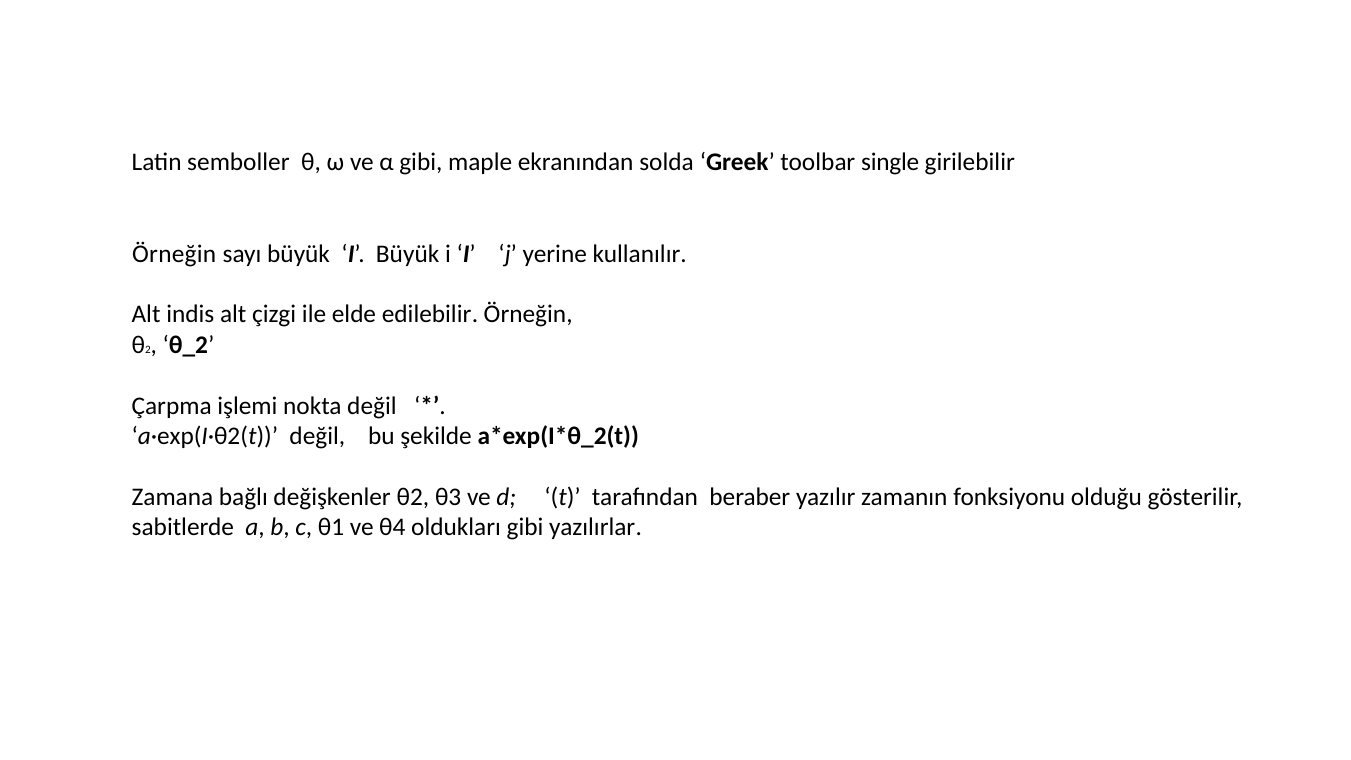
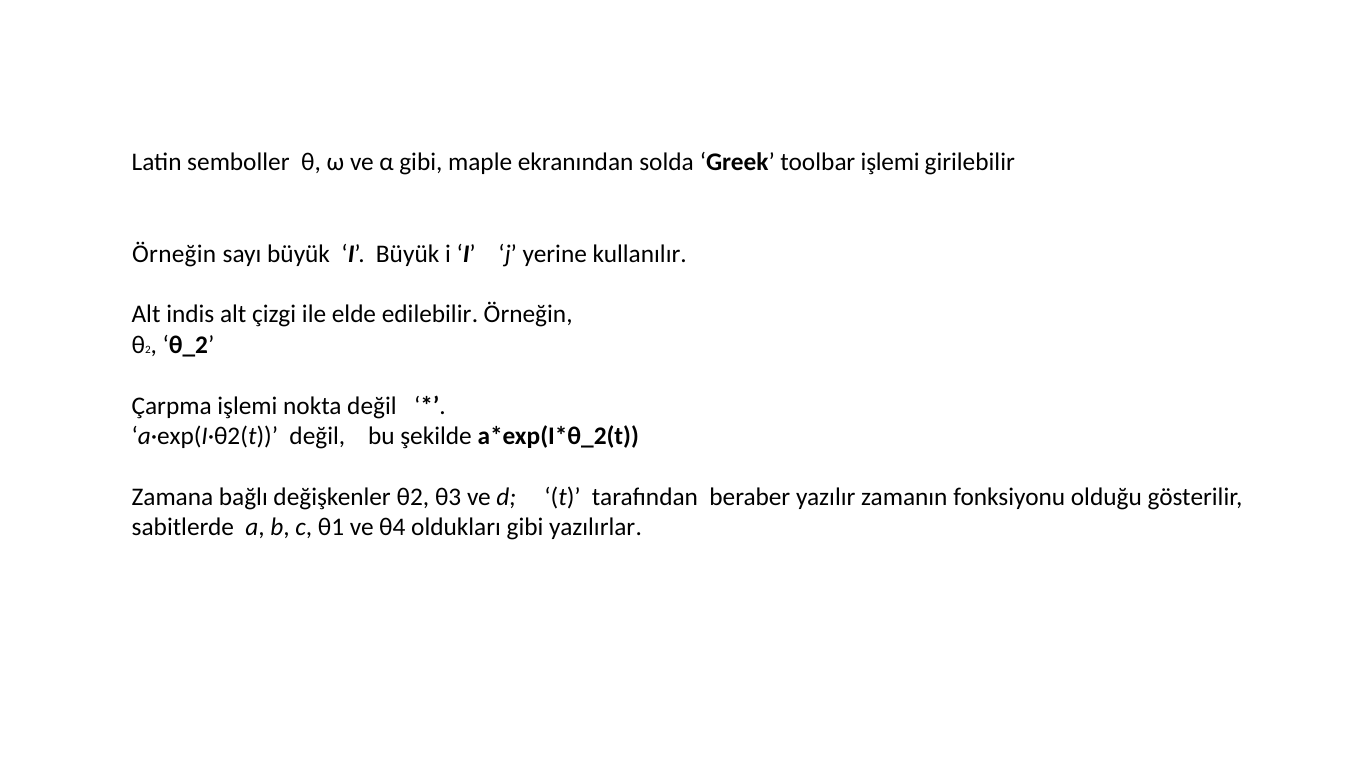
toolbar single: single -> işlemi (890, 162)
